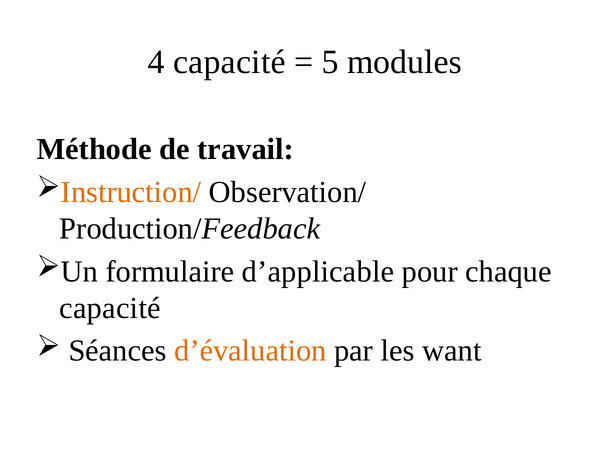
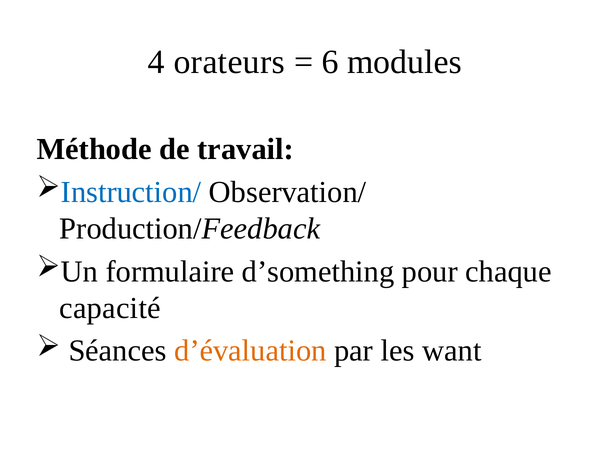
4 capacité: capacité -> orateurs (229, 62)
5: 5 -> 6 (330, 62)
Instruction/ colour: orange -> blue (131, 192)
d’applicable: d’applicable -> d’something (318, 271)
